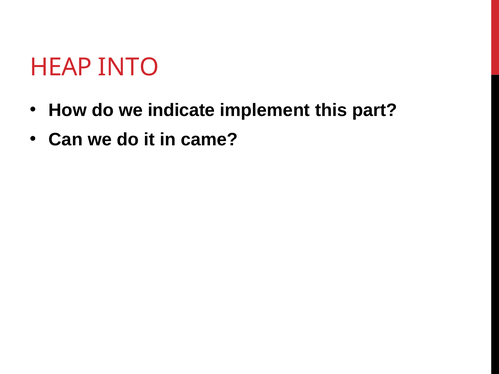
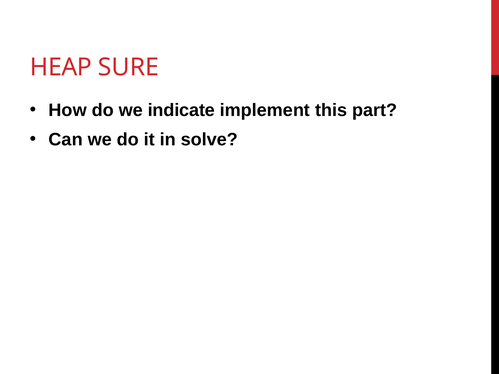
INTO: INTO -> SURE (128, 67)
came: came -> solve (209, 140)
